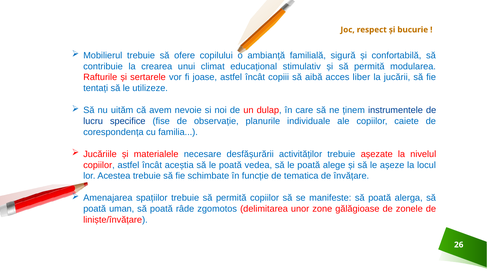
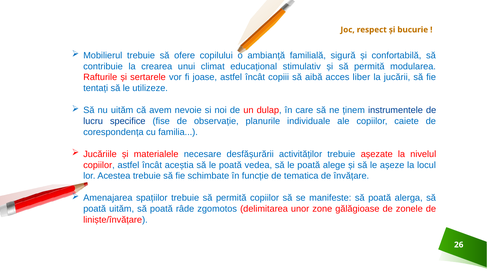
poată uman: uman -> uităm (122, 209)
